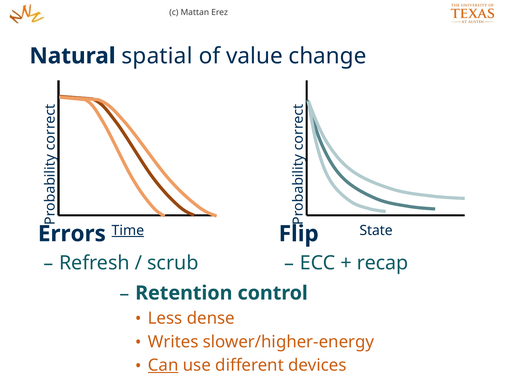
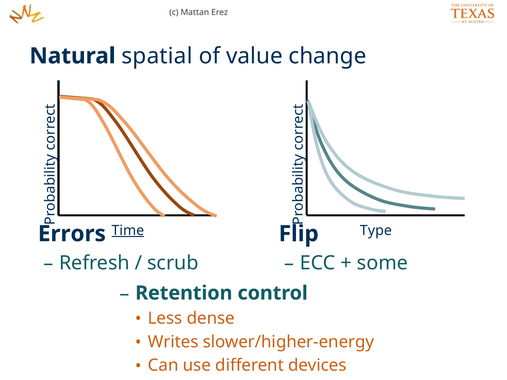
State: State -> Type (376, 231)
recap: recap -> some (382, 263)
Can underline: present -> none (163, 366)
